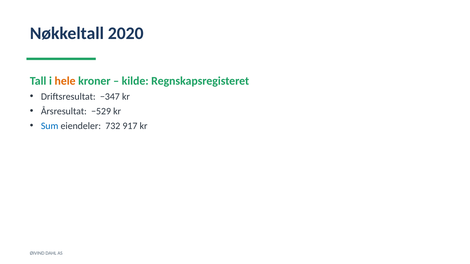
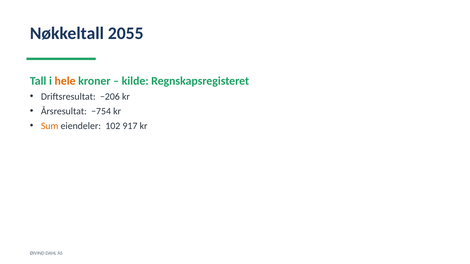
2020: 2020 -> 2055 (126, 34)
−347: −347 -> −206 (110, 97)
−529: −529 -> −754 (101, 111)
Sum colour: blue -> orange (50, 126)
732: 732 -> 102 (113, 126)
